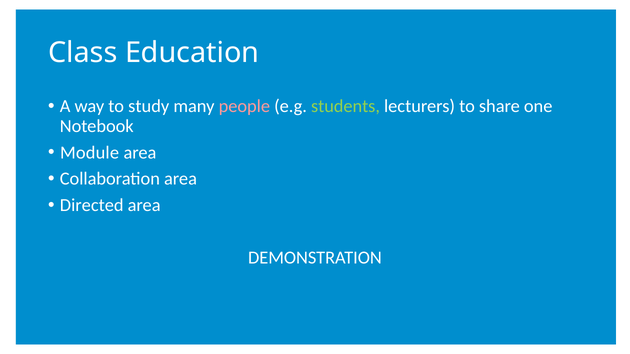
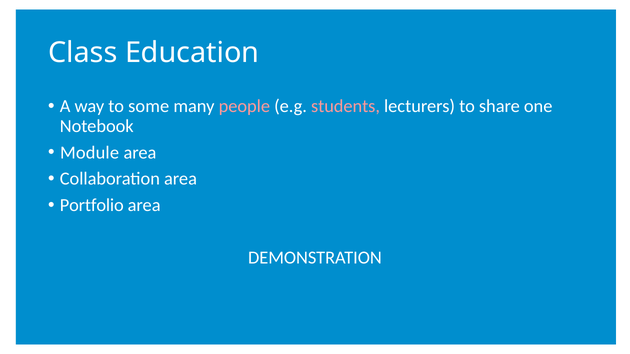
study: study -> some (149, 106)
students colour: light green -> pink (346, 106)
Directed: Directed -> Portfolio (92, 205)
